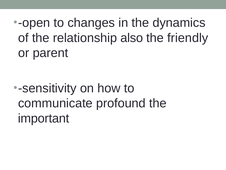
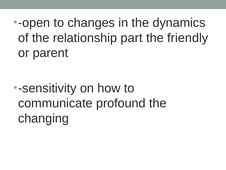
also: also -> part (132, 38)
important: important -> changing (44, 118)
